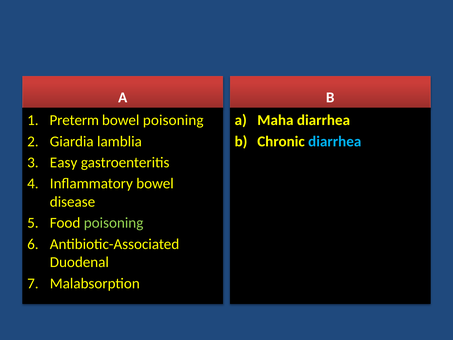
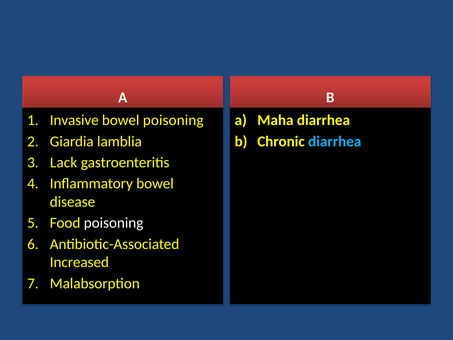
Preterm: Preterm -> Invasive (74, 120)
Easy: Easy -> Lack (64, 162)
poisoning colour: light green -> white (114, 223)
Duodenal: Duodenal -> Increased (79, 262)
